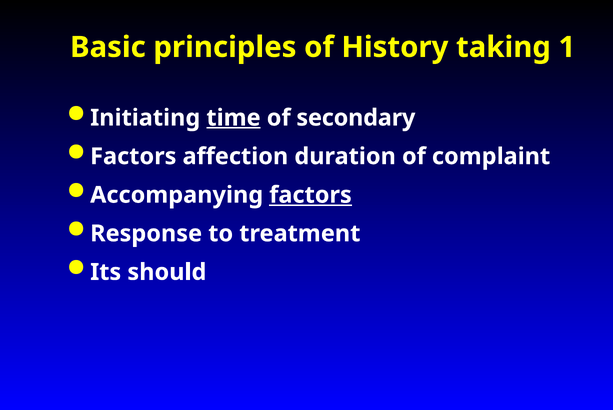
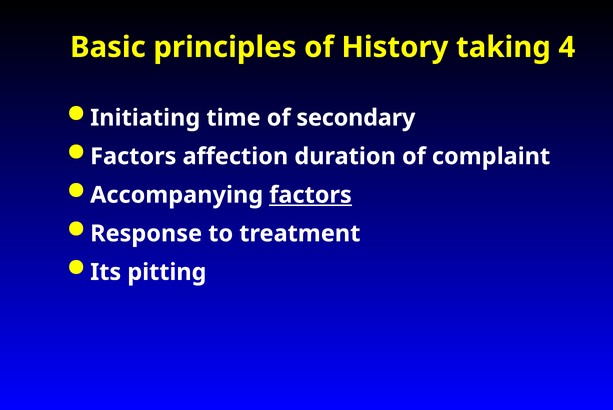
1: 1 -> 4 (567, 47)
time underline: present -> none (234, 118)
should: should -> pitting (167, 272)
